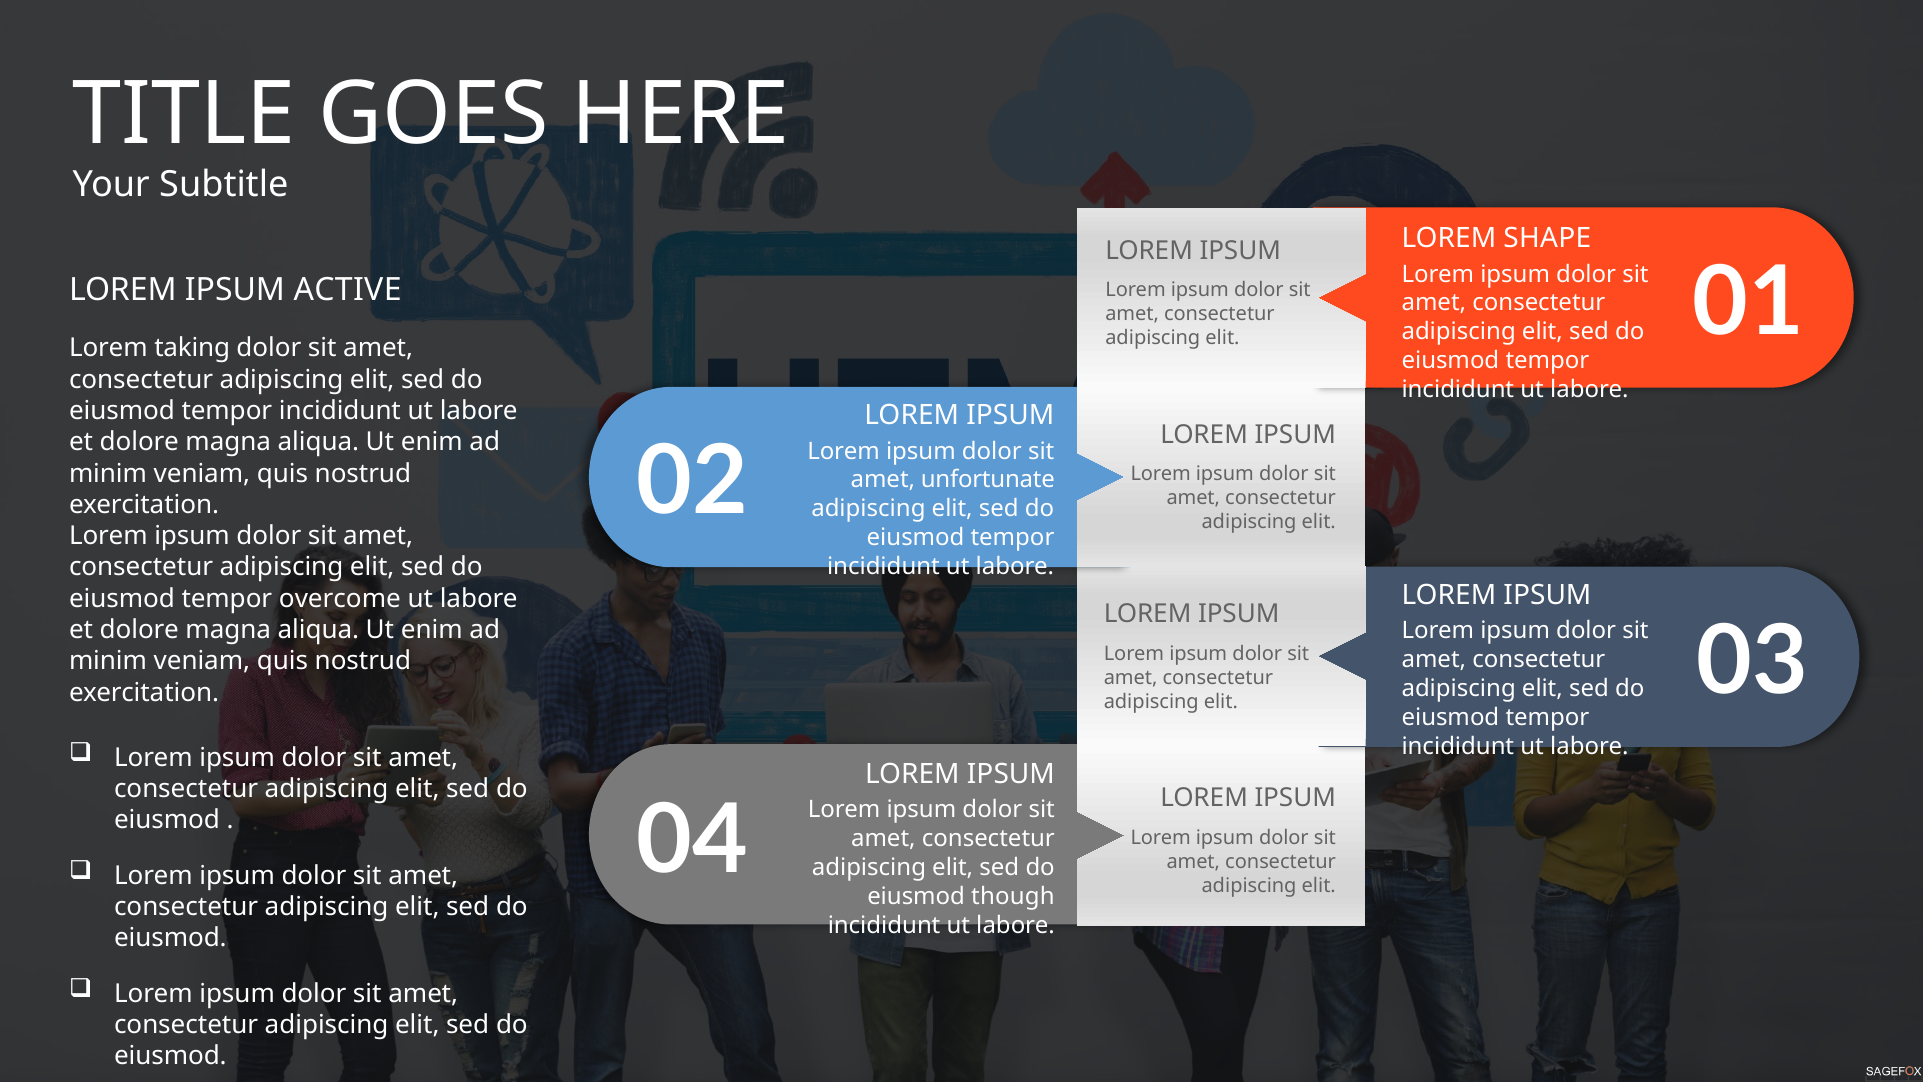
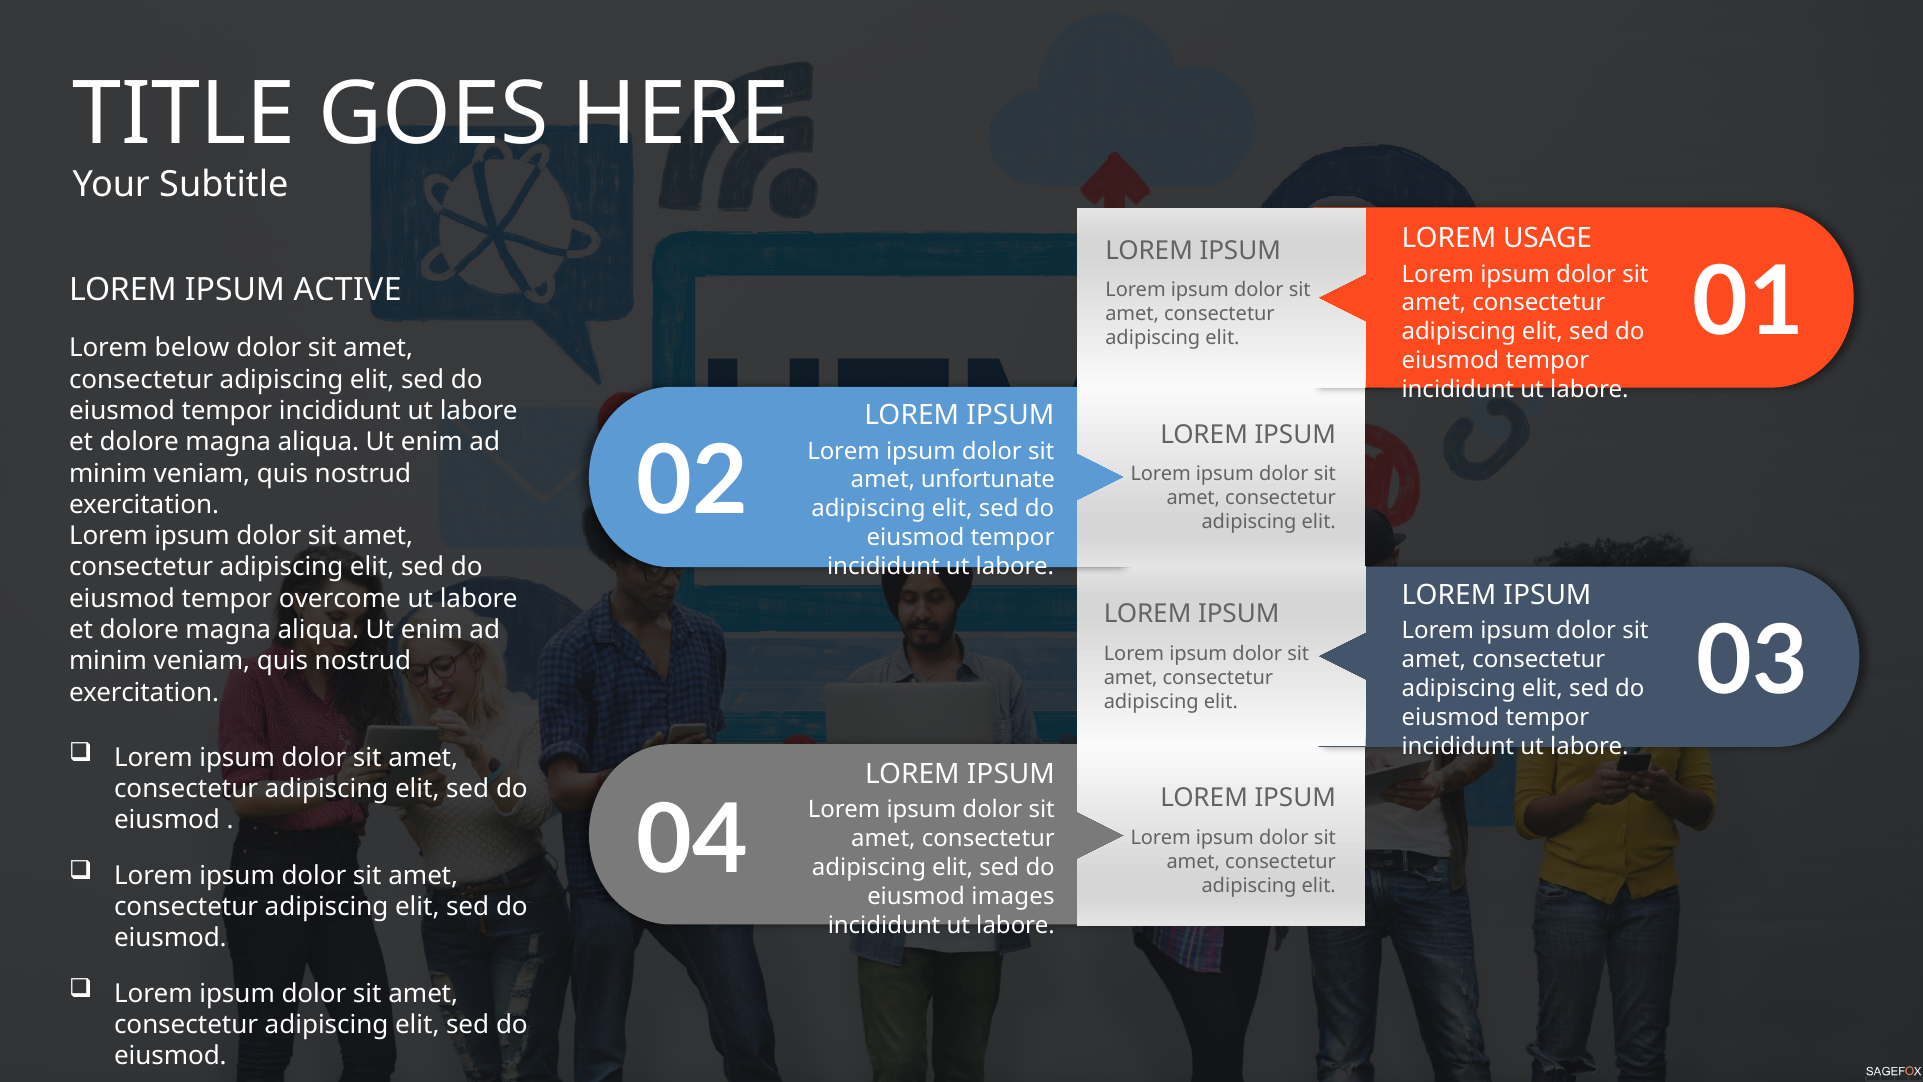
SHAPE: SHAPE -> USAGE (1548, 238)
taking: taking -> below (192, 348)
though: though -> images (1013, 896)
